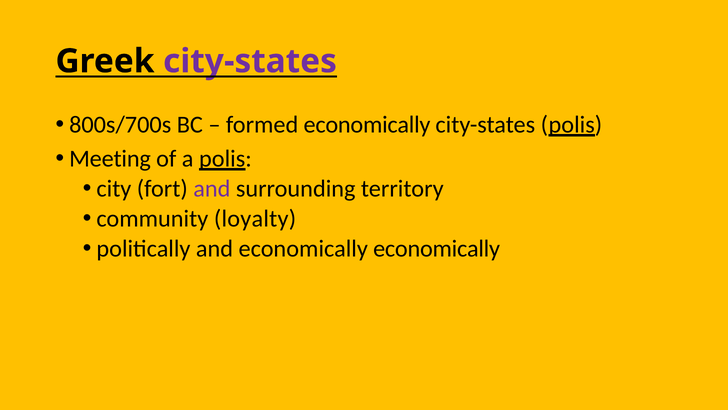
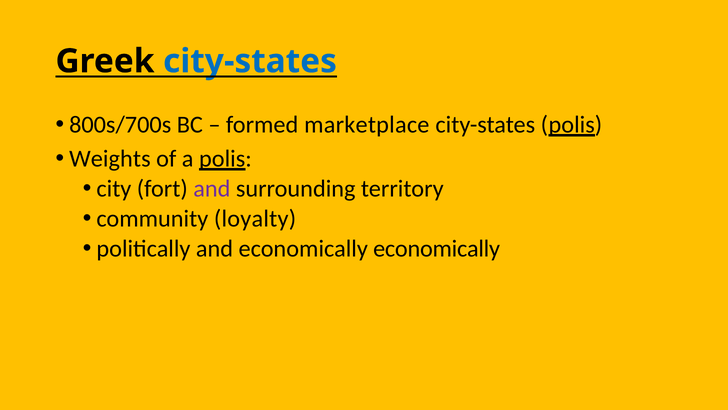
city-states colour: purple -> blue (250, 61)
formed economically: economically -> marketplace (367, 125)
Meeting: Meeting -> Weights (110, 159)
